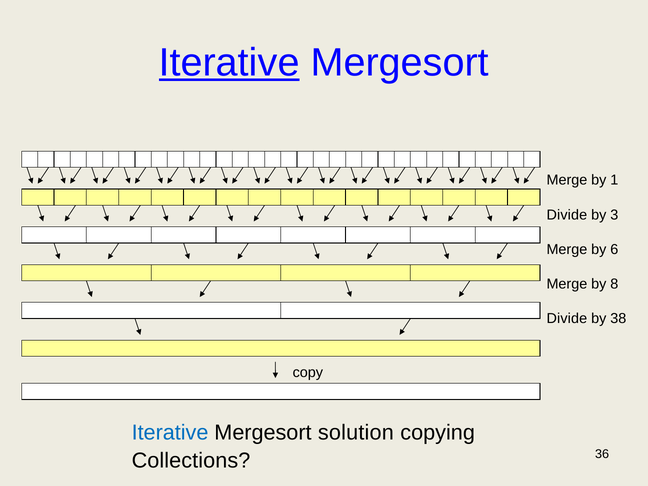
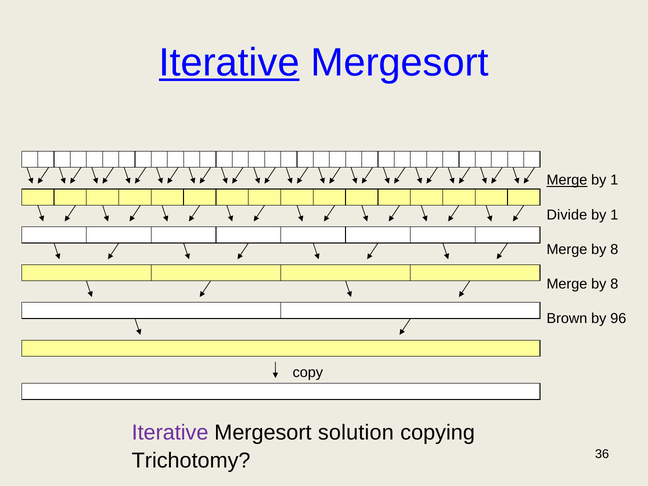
Merge underline: none -> present (567, 180)
3: 3 -> 1 (614, 215)
6: 6 -> 8 (614, 249)
Divide: Divide -> Brown (567, 318)
38: 38 -> 96 (618, 318)
Iterative colour: blue -> purple (170, 433)
Collections: Collections -> Trichotomy (191, 460)
